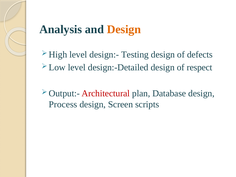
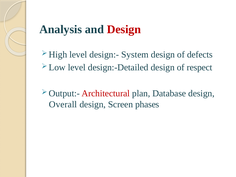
Design colour: orange -> red (124, 29)
Testing: Testing -> System (135, 54)
Process: Process -> Overall (63, 104)
scripts: scripts -> phases (147, 104)
